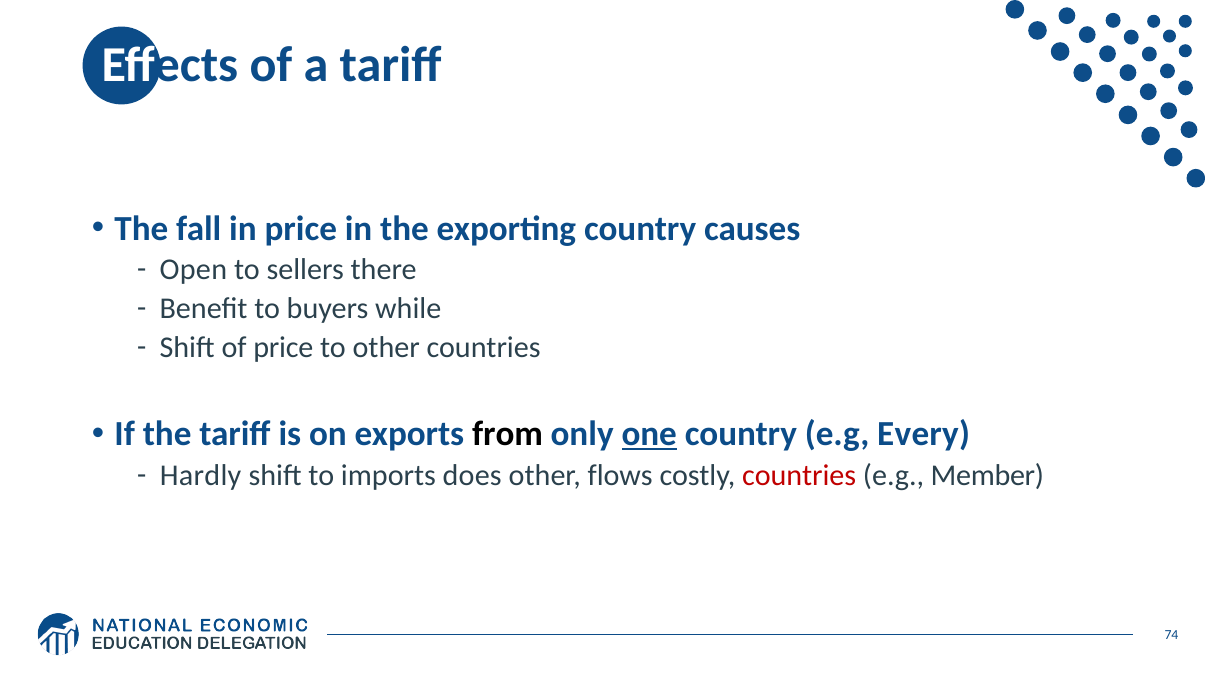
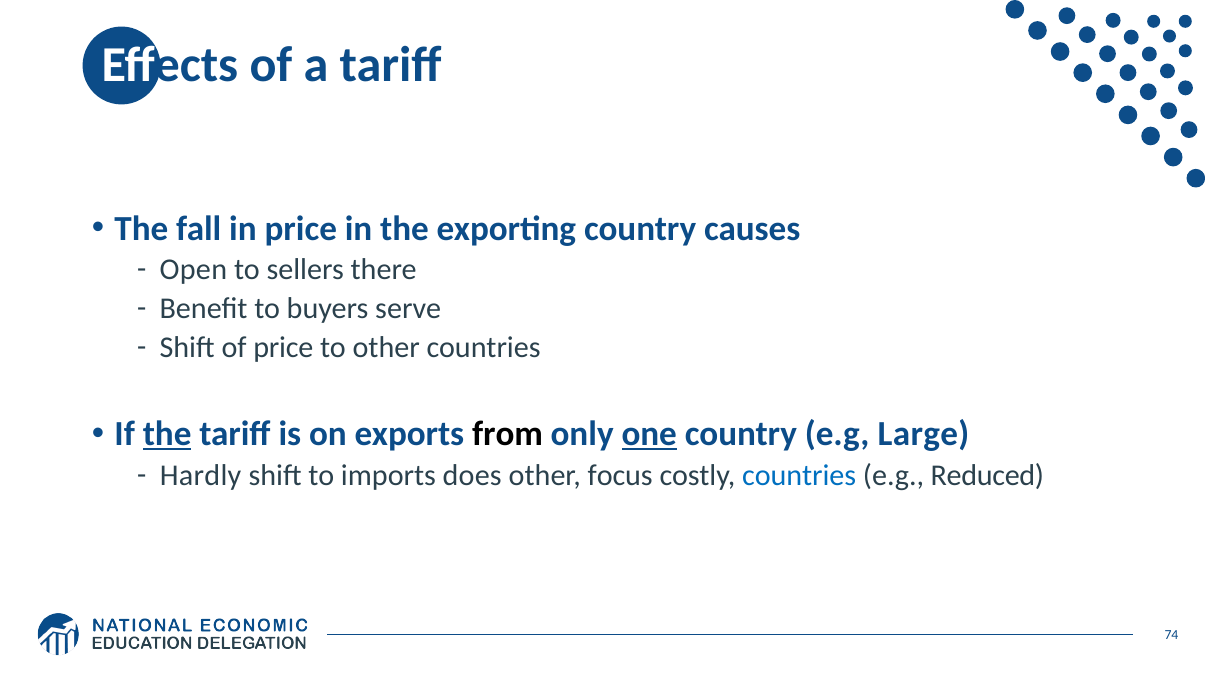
while: while -> serve (408, 309)
the underline: none -> present (167, 434)
Every: Every -> Large (924, 434)
flows: flows -> focus (620, 476)
countries colour: red -> blue (799, 476)
Member: Member -> Reduced (987, 476)
